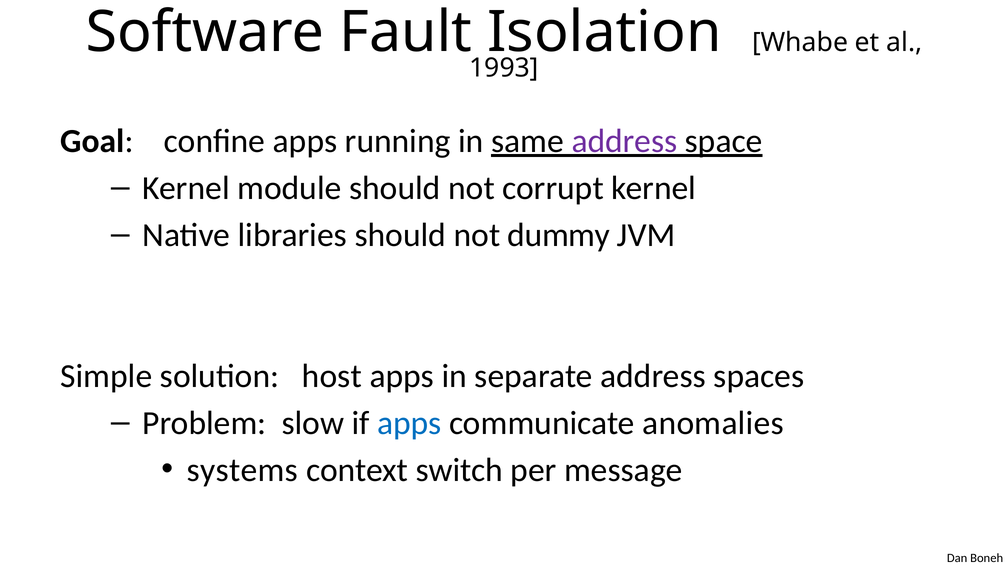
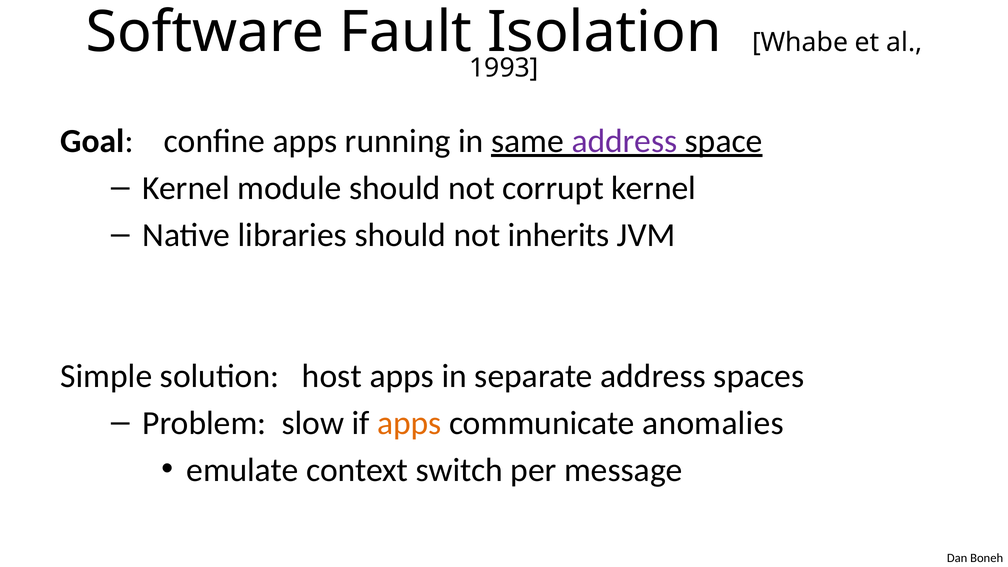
dummy: dummy -> inherits (559, 235)
apps colour: blue -> orange (409, 423)
systems: systems -> emulate (243, 470)
